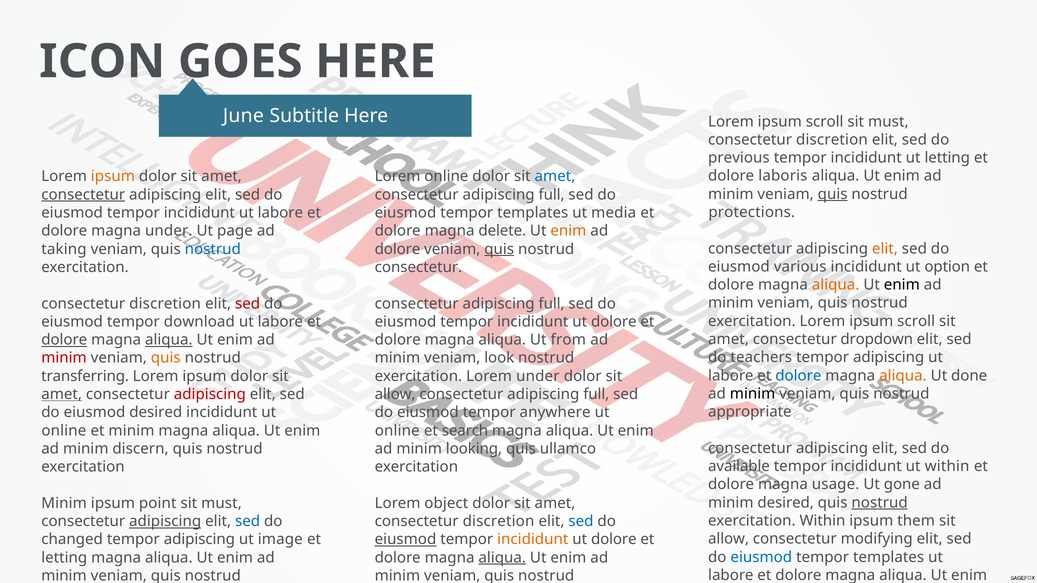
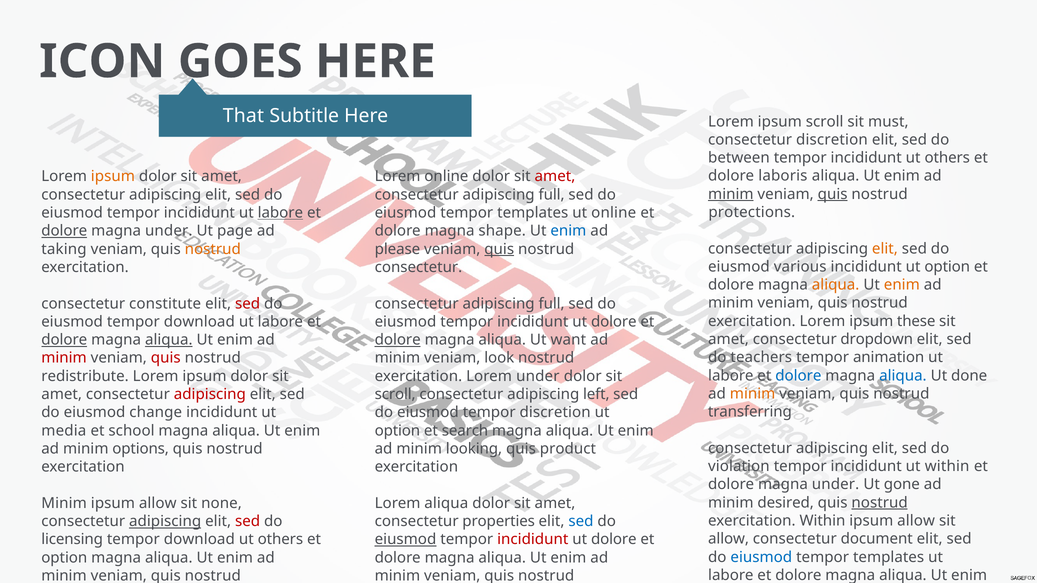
June: June -> That (243, 116)
previous: previous -> between (739, 158)
incididunt ut letting: letting -> others (947, 158)
amet colour: blue -> red (555, 177)
minim underline: none -> present (731, 194)
consectetur underline: present -> none (83, 195)
labore underline: none -> present (280, 213)
ut media: media -> online (614, 213)
dolore underline: none -> present (64, 231)
delete: delete -> shape (502, 231)
enim colour: orange -> blue (568, 231)
nostrud colour: blue -> orange (213, 249)
dolore: dolore -> please (397, 249)
enim colour: black -> orange (902, 285)
discretion: discretion -> constitute (165, 304)
scroll: scroll -> these (916, 321)
dolore underline: none -> present (398, 340)
from: from -> want (568, 340)
adipiscing: adipiscing -> animation (889, 358)
quis colour: orange -> red (166, 358)
aliqua colour: orange -> blue (903, 376)
transferring: transferring -> redistribute (85, 376)
minim colour: black -> orange (753, 394)
amet underline: present -> none (62, 394)
allow: allow -> scroll (395, 394)
full: full -> left (596, 394)
appropriate: appropriate -> transferring (750, 412)
eiusmod desired: desired -> change (156, 413)
tempor anywhere: anywhere -> discretion (555, 413)
online: online -> media (64, 431)
et minim: minim -> school (132, 431)
online: online -> option (397, 431)
discern: discern -> options (141, 449)
ullamco: ullamco -> product (568, 449)
available: available -> violation (739, 467)
usage: usage -> under (836, 485)
point: point -> allow (158, 503)
must: must -> none (222, 503)
Lorem object: object -> aliqua (446, 503)
them: them -> allow (916, 521)
sed colour: blue -> red (248, 522)
discretion: discretion -> properties (499, 522)
modifying: modifying -> document (877, 539)
changed: changed -> licensing (72, 540)
adipiscing: adipiscing -> download (199, 540)
image: image -> others (280, 540)
incididunt colour: orange -> red (533, 540)
letting: letting -> option (64, 558)
aliqua underline: present -> none (502, 558)
